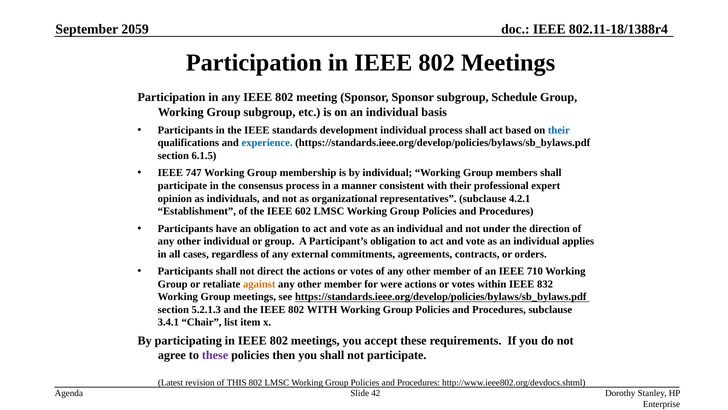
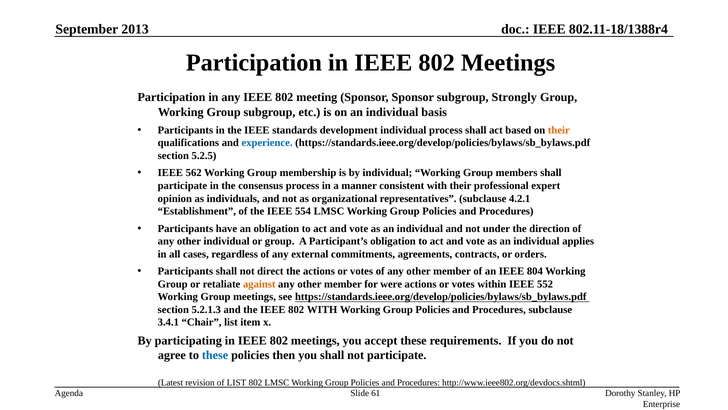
2059: 2059 -> 2013 (135, 29)
Schedule: Schedule -> Strongly (514, 97)
their colour: blue -> orange (559, 130)
6.1.5: 6.1.5 -> 5.2.5 (204, 155)
747: 747 -> 562 (194, 173)
602: 602 -> 554 (303, 211)
710: 710 -> 804 (535, 271)
832: 832 -> 552 (545, 284)
these colour: purple -> blue (215, 355)
of THIS: THIS -> LIST (237, 382)
42: 42 -> 61 (376, 393)
